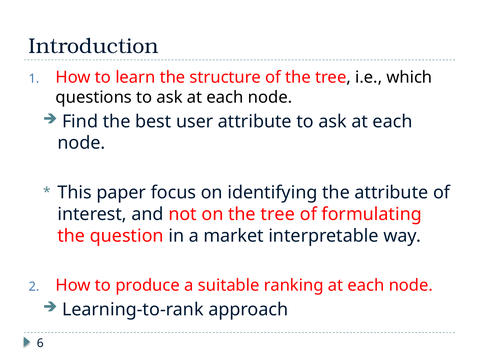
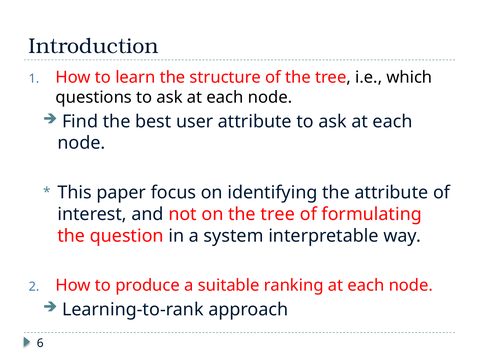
market: market -> system (234, 236)
